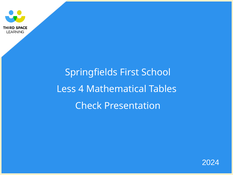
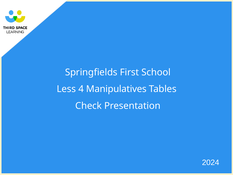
Mathematical: Mathematical -> Manipulatives (116, 89)
